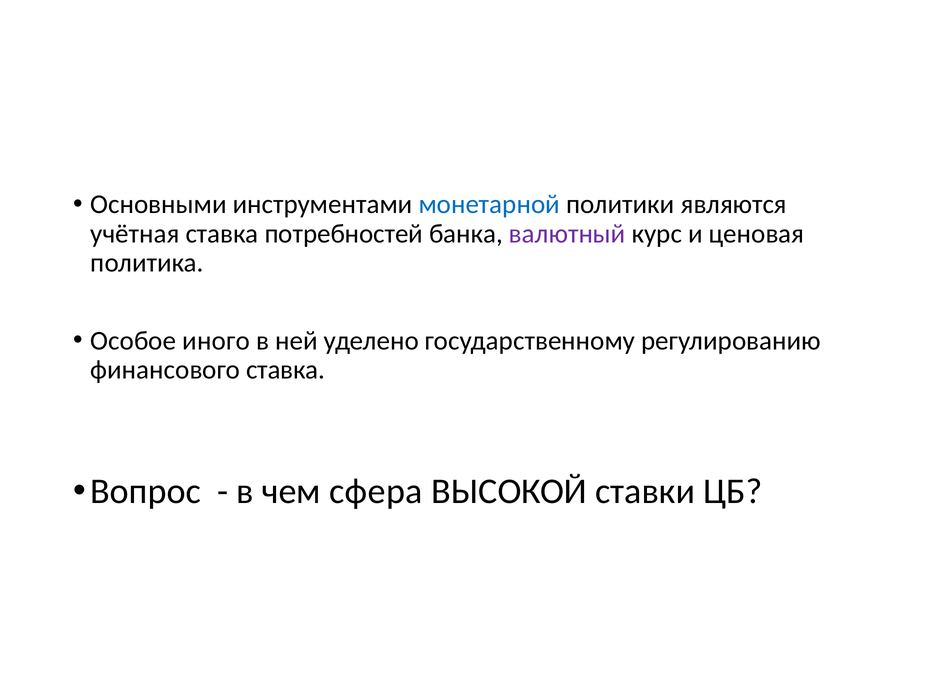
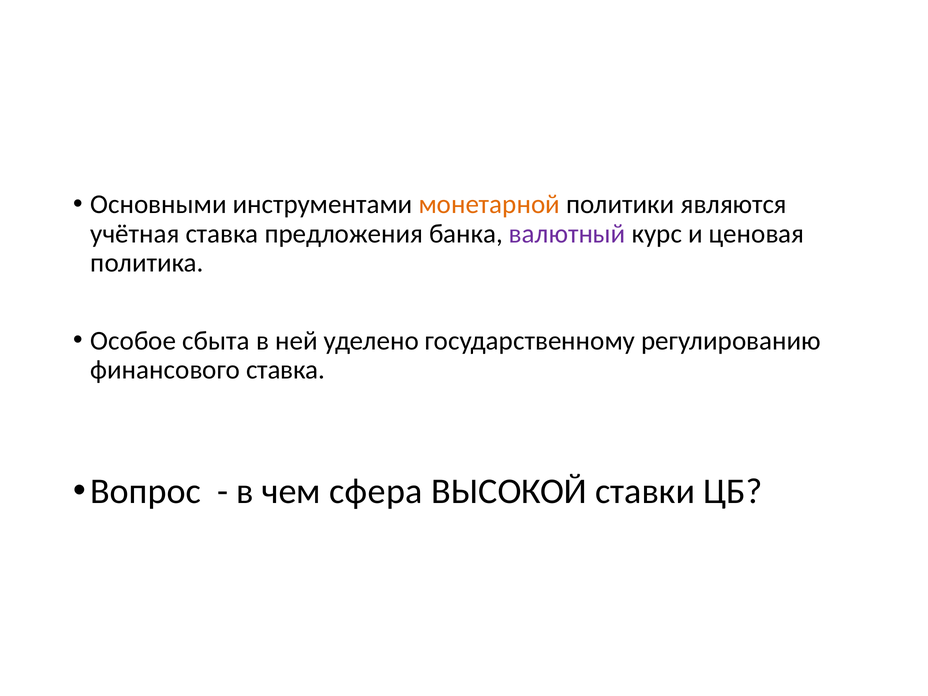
монетарной colour: blue -> orange (489, 204)
потребностей: потребностей -> предложения (344, 234)
иного: иного -> сбыта (216, 341)
